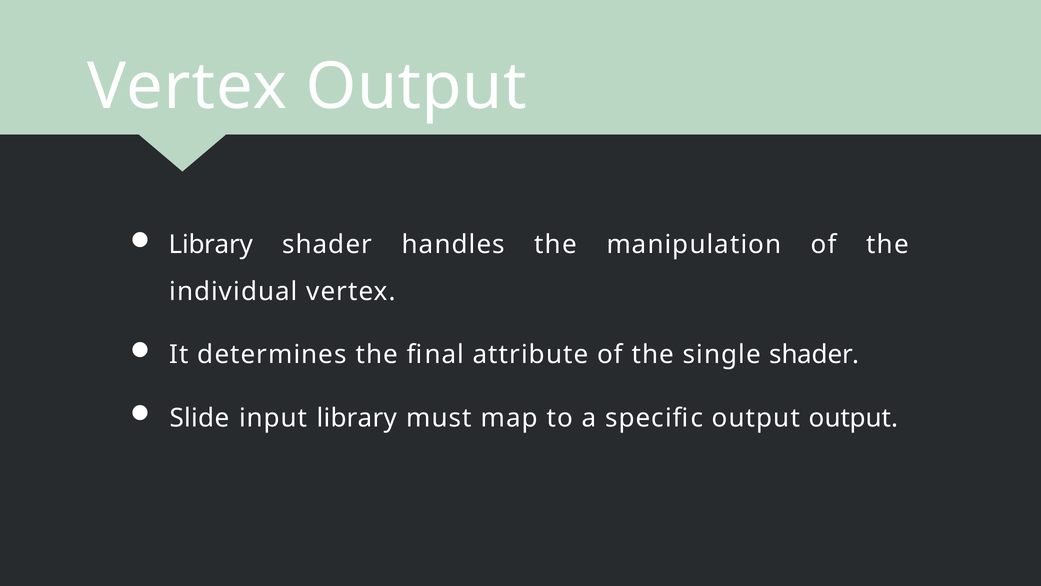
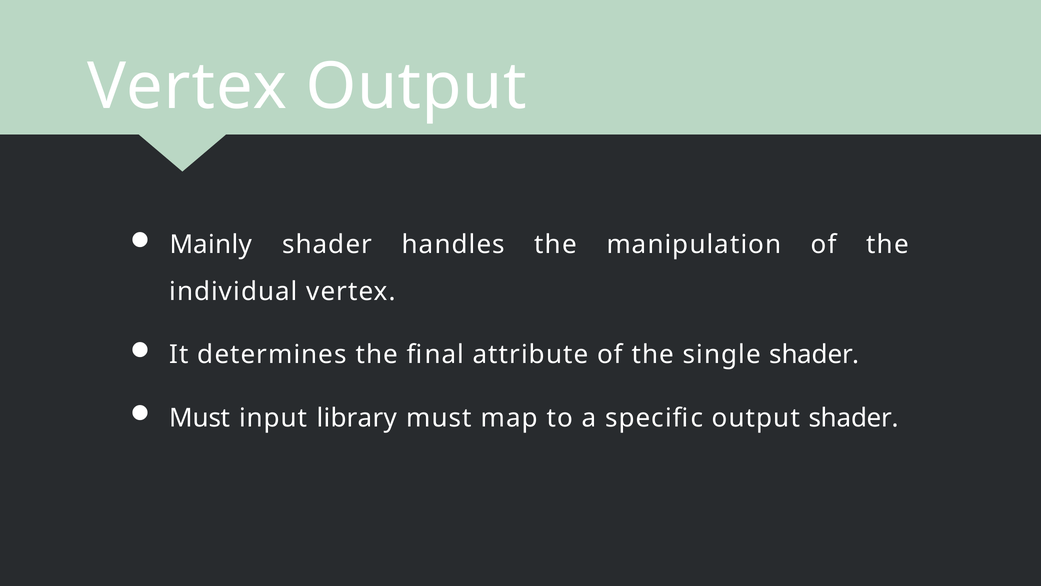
Library: Library -> Mainly (211, 245)
Slide: Slide -> Must (200, 418)
output output: output -> shader (854, 418)
